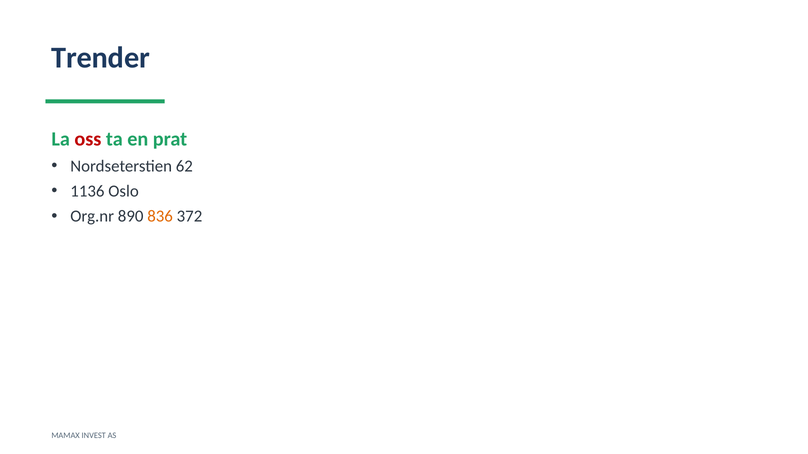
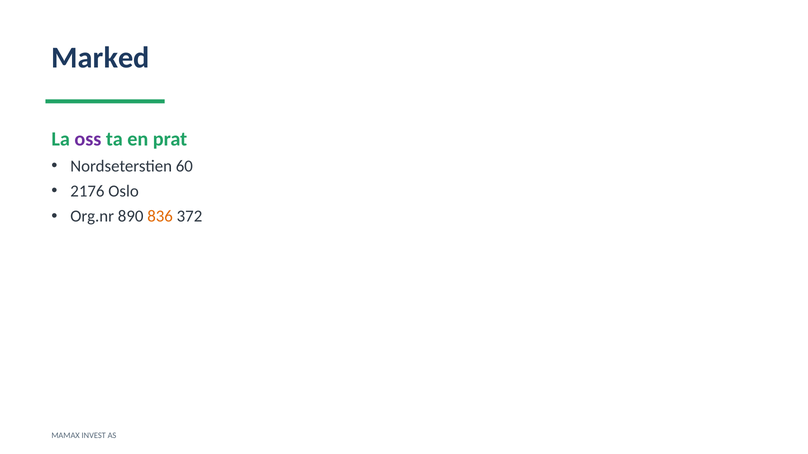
Trender: Trender -> Marked (101, 58)
oss colour: red -> purple (88, 139)
62: 62 -> 60 (184, 166)
1136: 1136 -> 2176 (87, 191)
